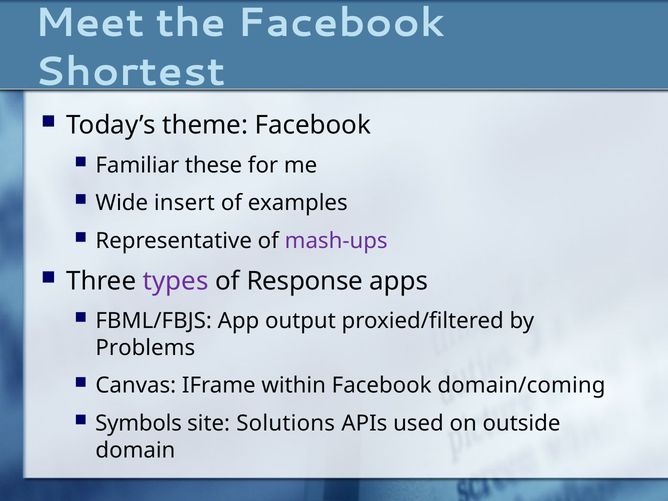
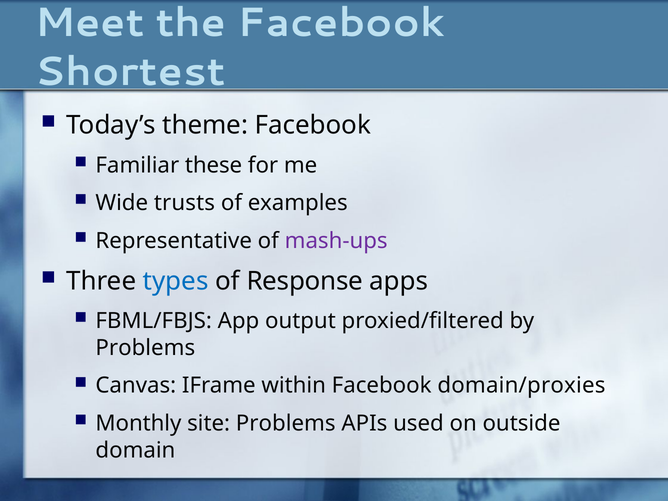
insert: insert -> trusts (184, 203)
types colour: purple -> blue (176, 281)
domain/coming: domain/coming -> domain/proxies (521, 386)
Symbols: Symbols -> Monthly (138, 423)
site Solutions: Solutions -> Problems (286, 423)
